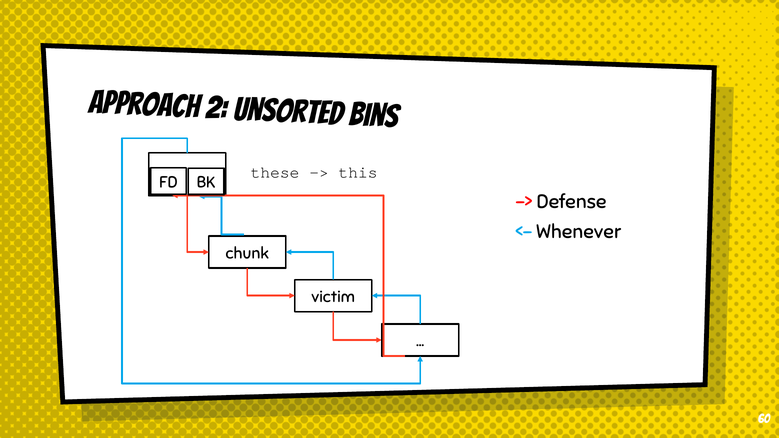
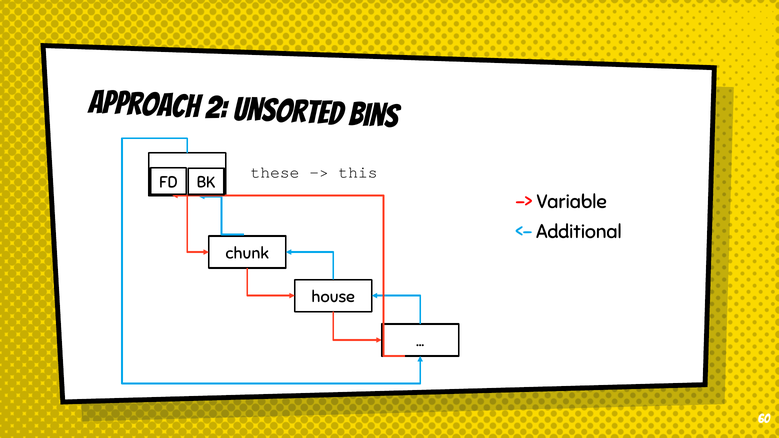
Defense: Defense -> Variable (572, 202)
Whenever: Whenever -> Additional (579, 232)
victim: victim -> house (333, 297)
